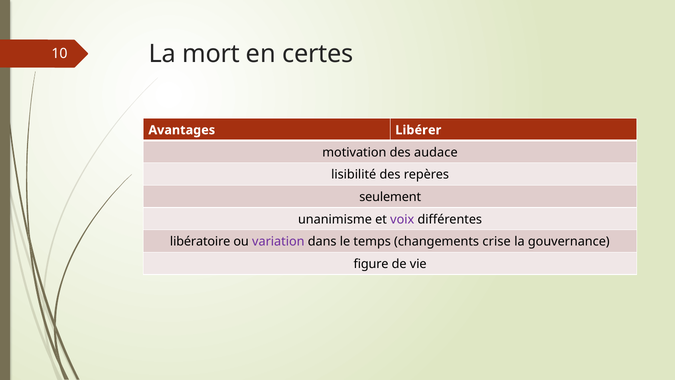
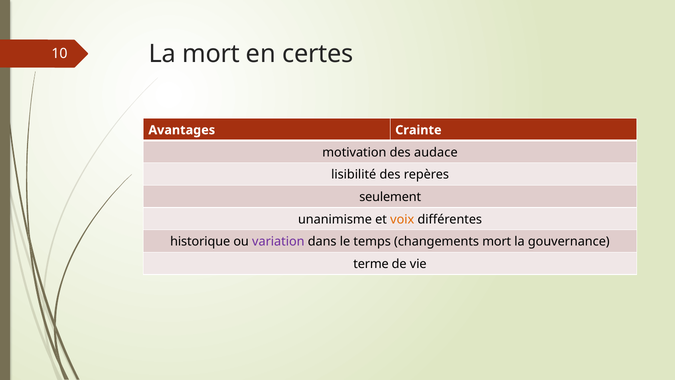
Libérer: Libérer -> Crainte (418, 130)
voix colour: purple -> orange (402, 219)
libératoire: libératoire -> historique (200, 241)
changements crise: crise -> mort (497, 241)
figure: figure -> terme (371, 264)
